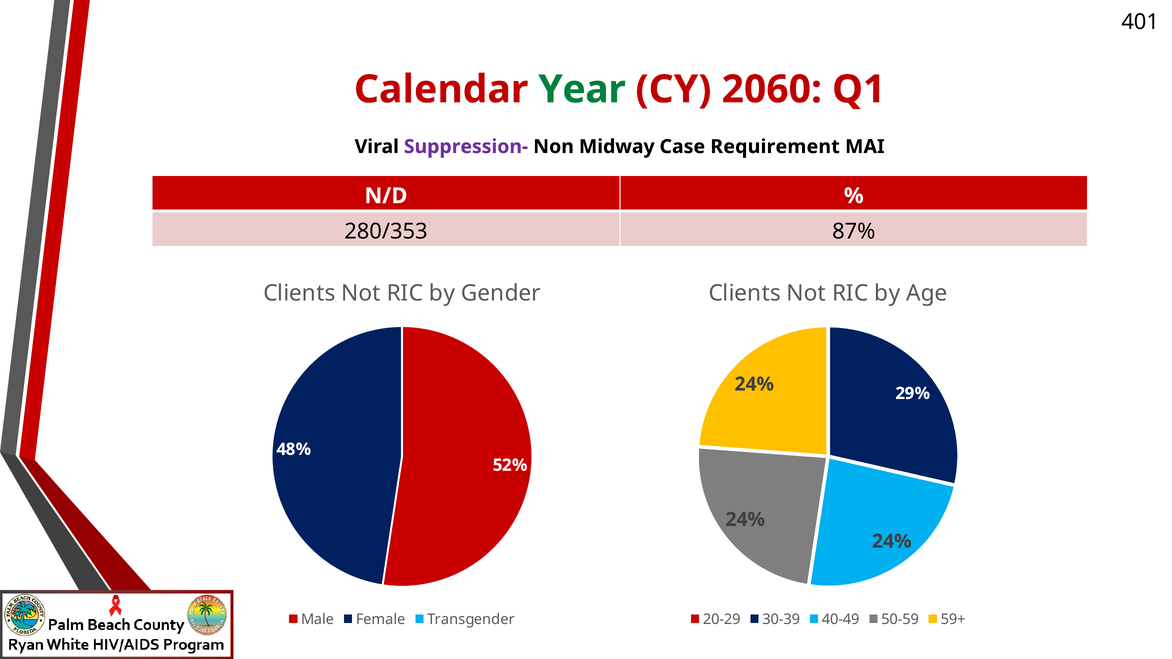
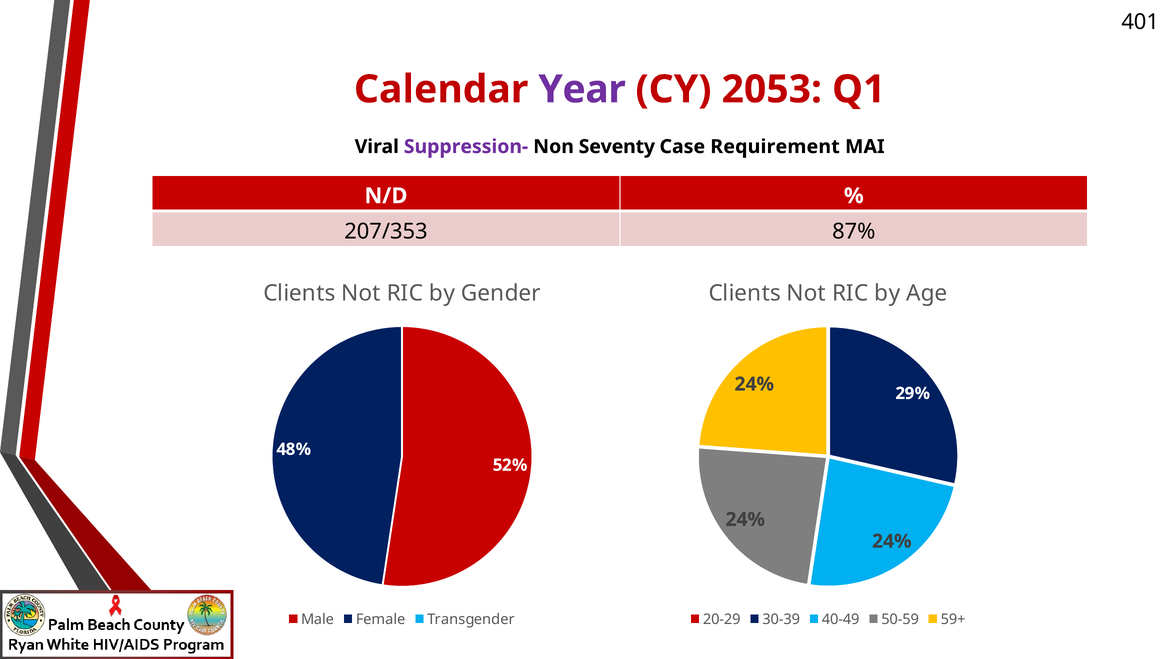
Year colour: green -> purple (582, 90)
2060: 2060 -> 2053 (772, 90)
Midway: Midway -> Seventy (617, 147)
280/353: 280/353 -> 207/353 (386, 232)
